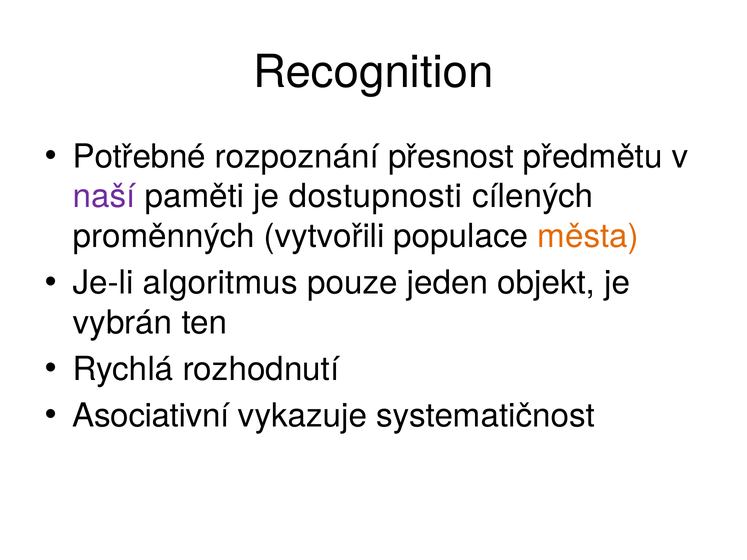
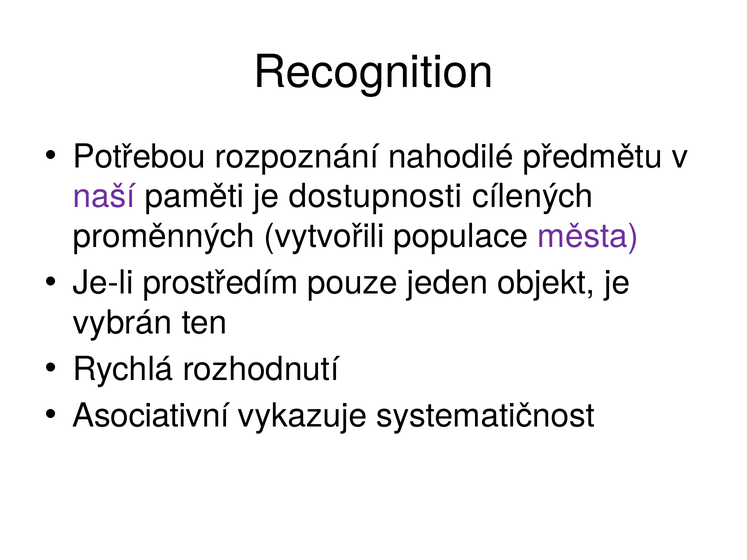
Potřebné: Potřebné -> Potřebou (139, 157)
přesnost: přesnost -> nahodilé (451, 157)
města colour: orange -> purple (588, 236)
algoritmus: algoritmus -> prostředím (221, 283)
